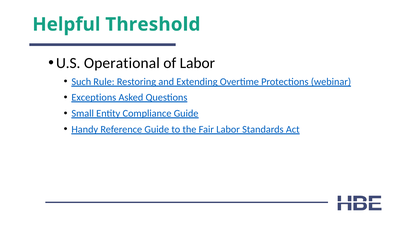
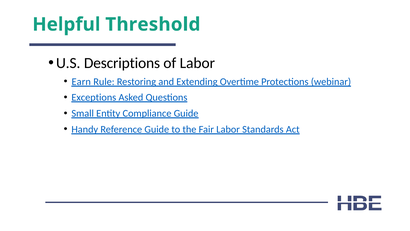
Operational: Operational -> Descriptions (122, 63)
Such: Such -> Earn (81, 81)
